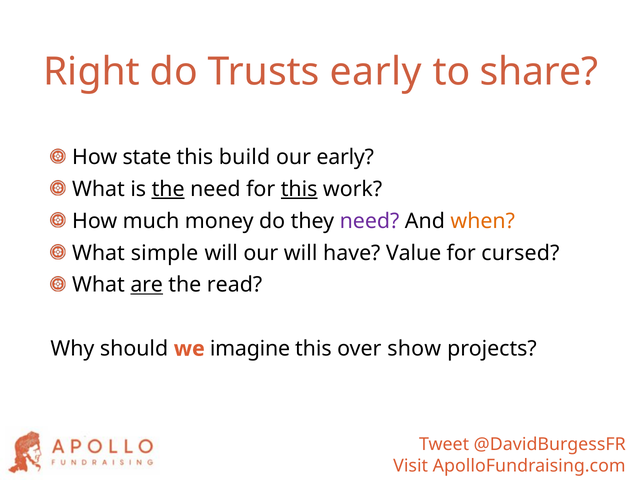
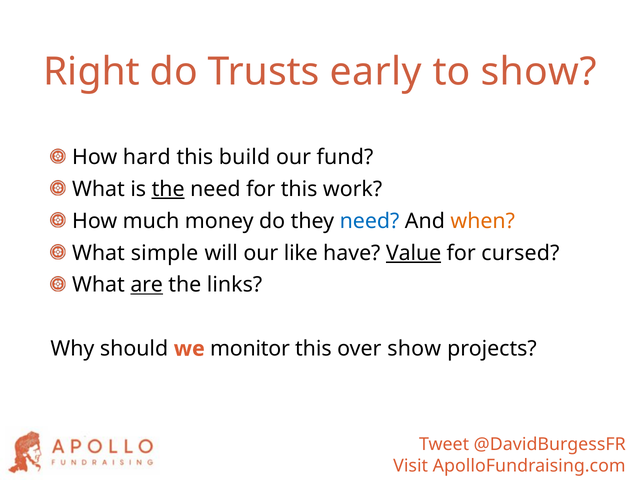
to share: share -> show (539, 72)
state: state -> hard (147, 157)
our early: early -> fund (345, 157)
this underline: present -> none (299, 189)
need colour: purple -> blue (369, 221)
our will: will -> like (301, 253)
Value underline: none -> present (414, 253)
read: read -> links (235, 285)
imagine: imagine -> monitor (250, 349)
